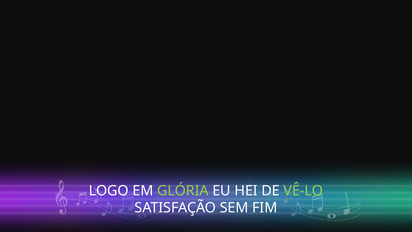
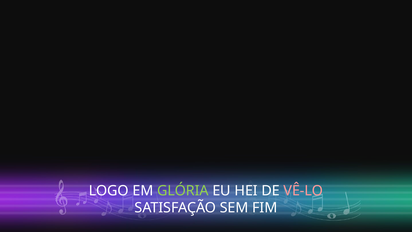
VÊ-LO colour: light green -> pink (303, 190)
